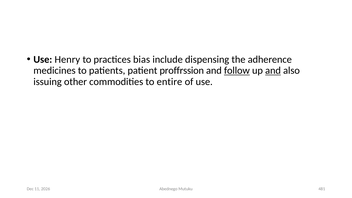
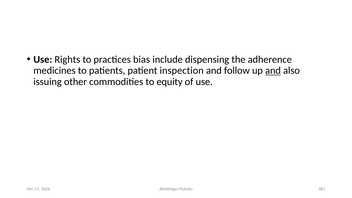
Henry: Henry -> Rights (67, 60)
proffrssion: proffrssion -> inspection (182, 71)
follow underline: present -> none (237, 71)
entire: entire -> equity (170, 82)
